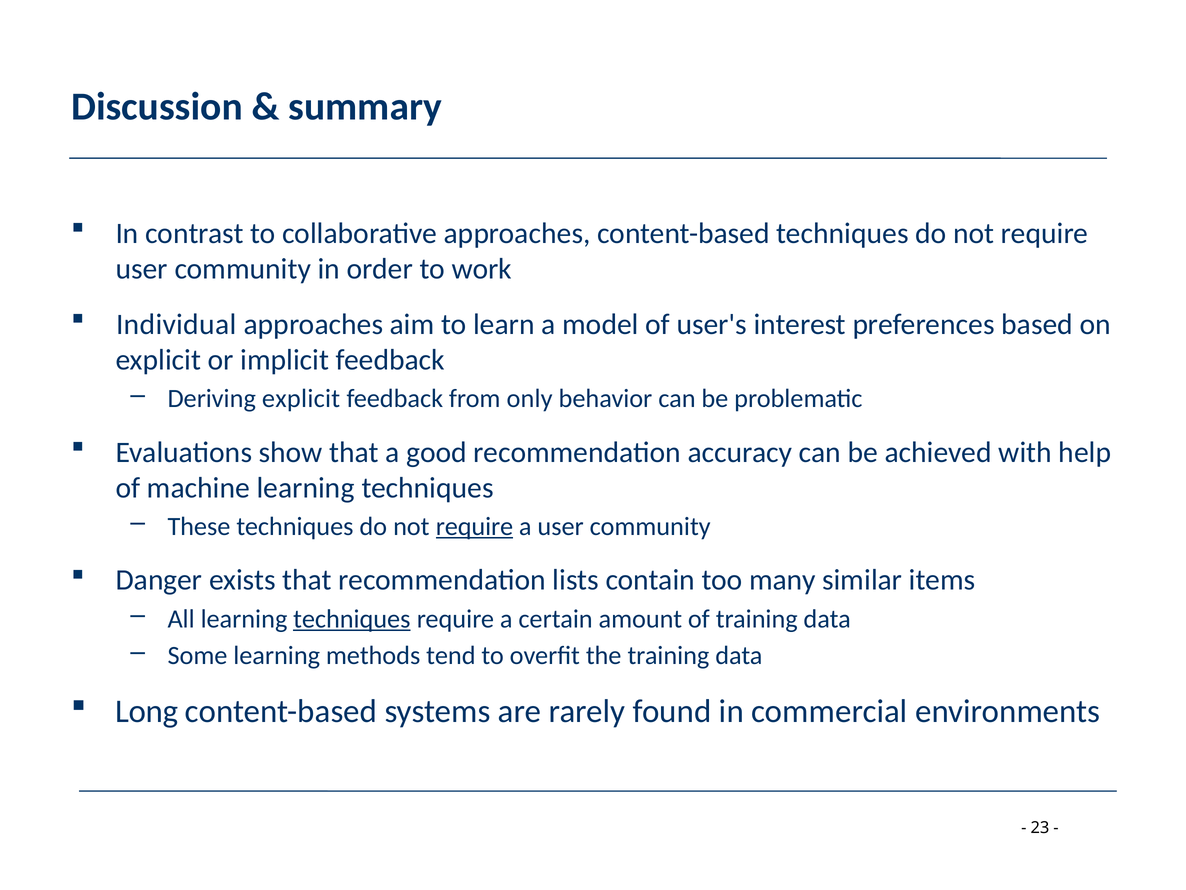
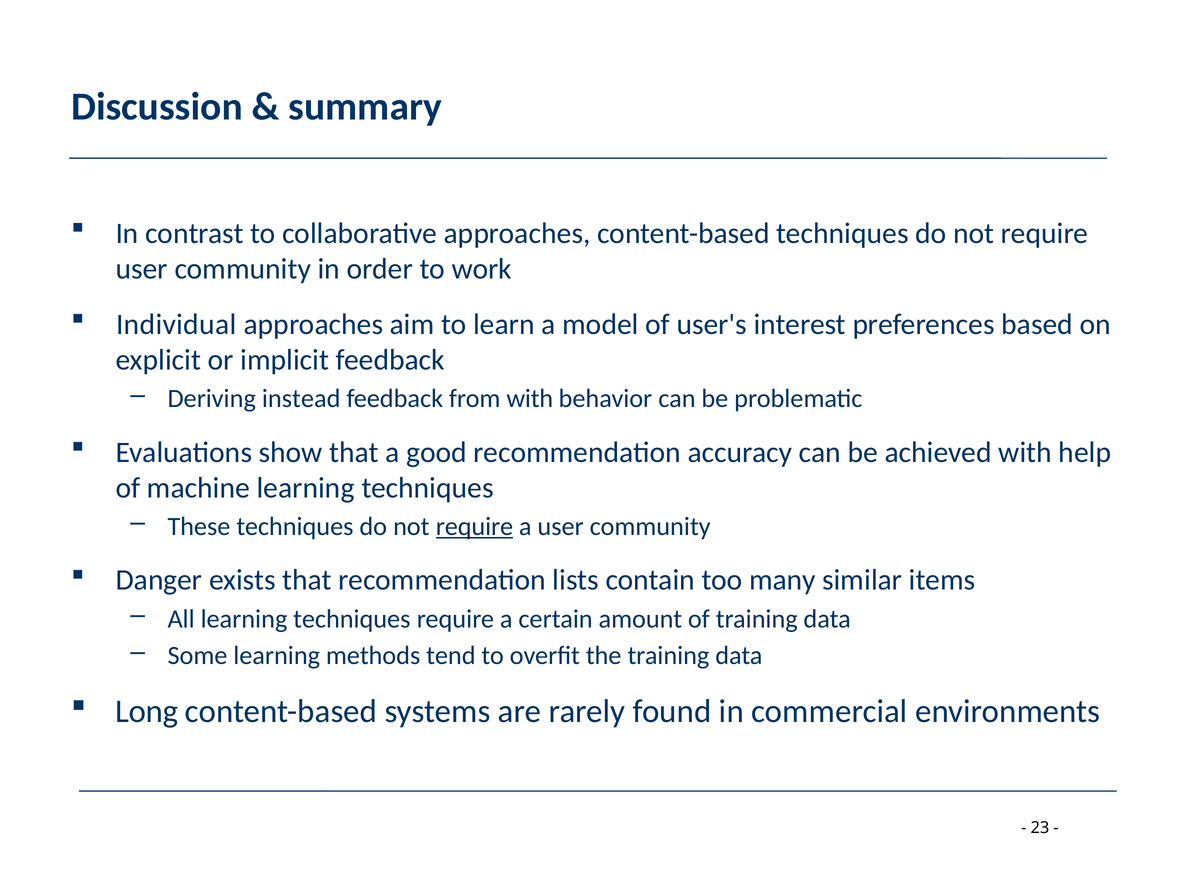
Deriving explicit: explicit -> instead (301, 398)
from only: only -> with (530, 398)
techniques underline: present -> none (352, 618)
